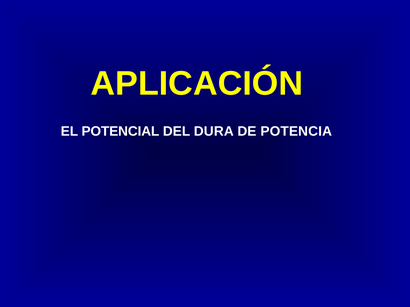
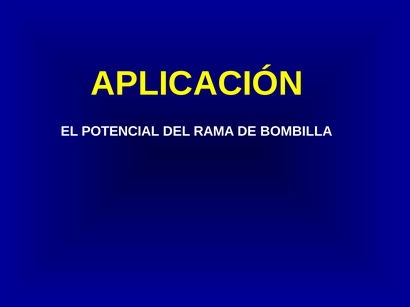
DURA: DURA -> RAMA (214, 132)
POTENCIA: POTENCIA -> BOMBILLA (296, 132)
